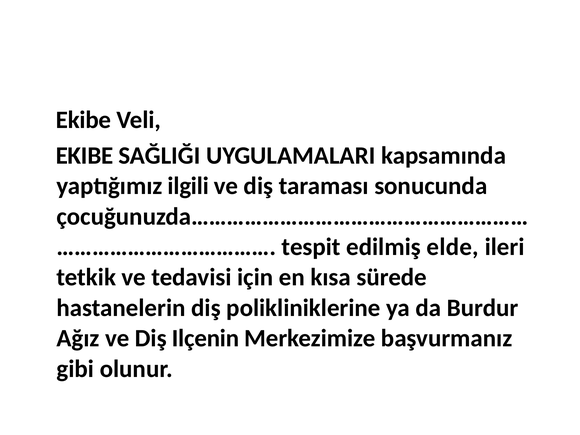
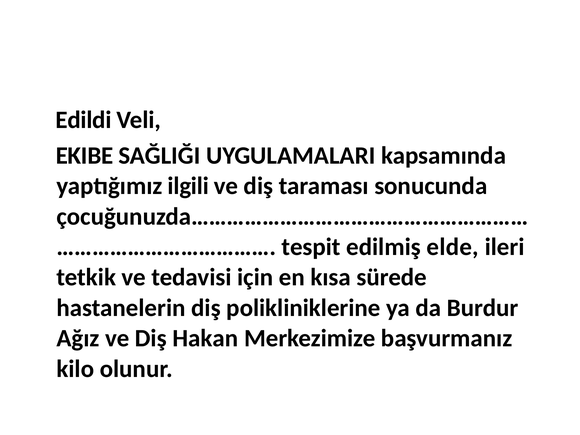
Ekibe: Ekibe -> Edildi (83, 120)
Ilçenin: Ilçenin -> Hakan (205, 338)
gibi: gibi -> kilo (75, 369)
